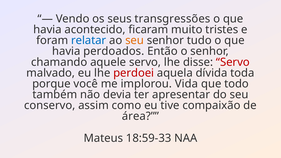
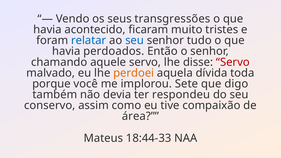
seu colour: orange -> blue (135, 40)
perdoei colour: red -> orange (134, 73)
Vida: Vida -> Sete (187, 84)
todo: todo -> digo (236, 84)
apresentar: apresentar -> respondeu (181, 95)
18:59-33: 18:59-33 -> 18:44-33 (149, 138)
